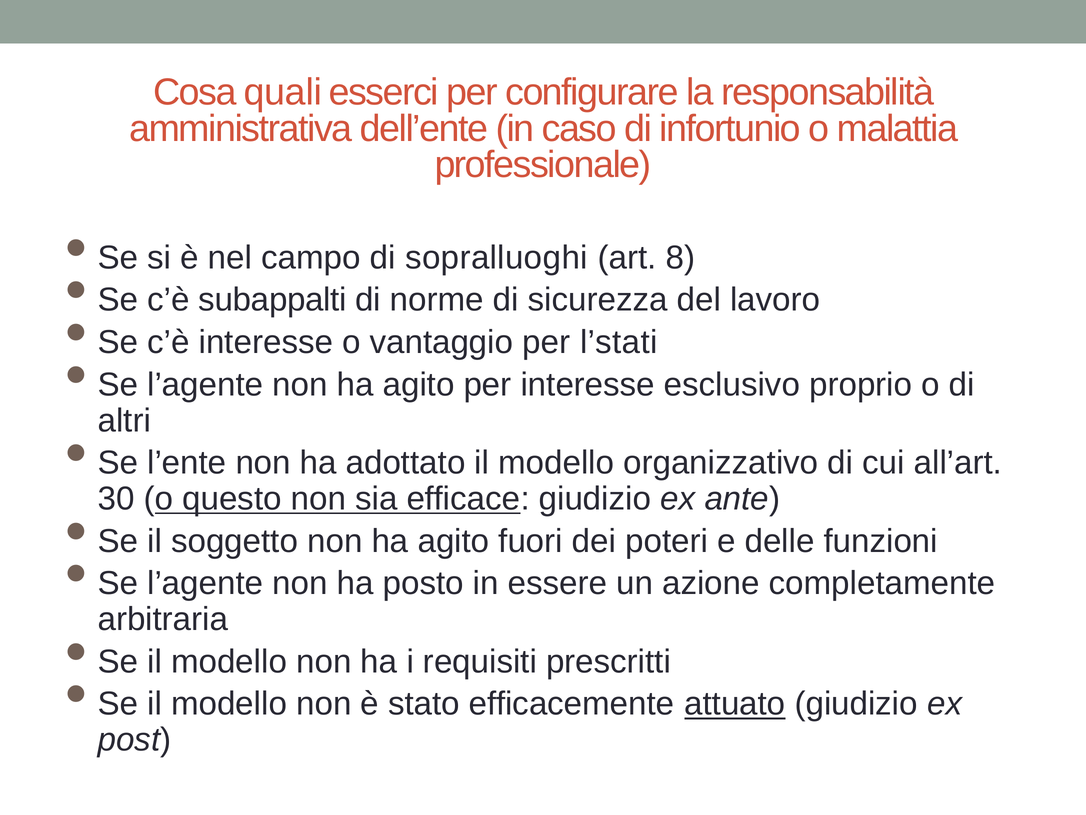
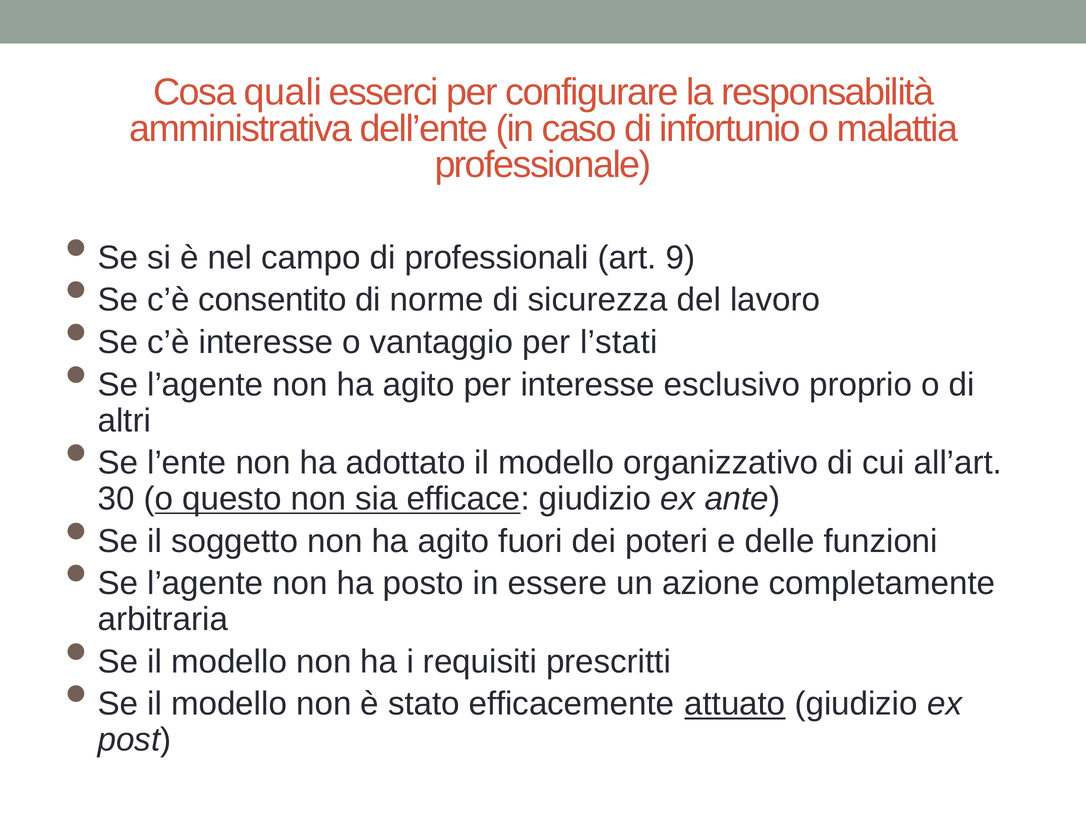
sopralluoghi: sopralluoghi -> professionali (497, 257)
8: 8 -> 9 (680, 257)
subappalti: subappalti -> consentito (273, 300)
